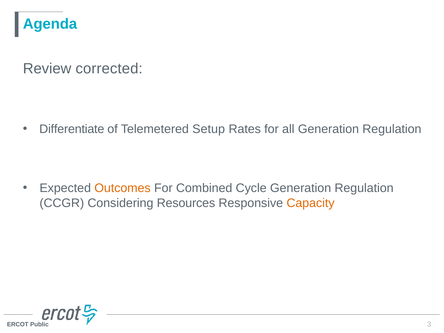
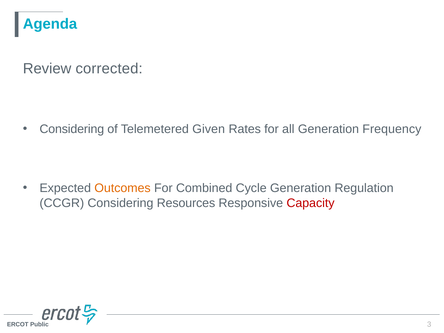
Differentiate: Differentiate -> Considering (72, 129)
Setup: Setup -> Given (209, 129)
all Generation Regulation: Regulation -> Frequency (392, 129)
Capacity colour: orange -> red (311, 203)
